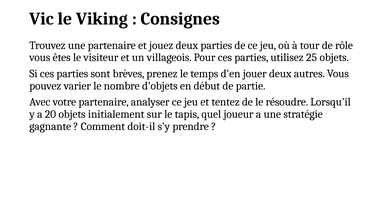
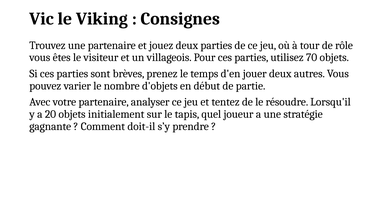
25: 25 -> 70 (312, 57)
